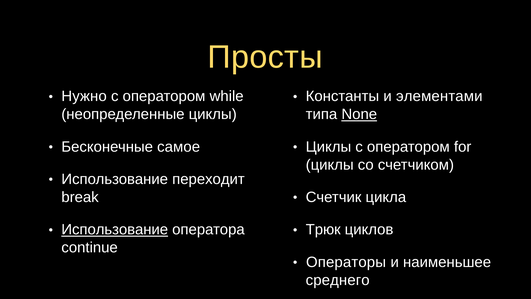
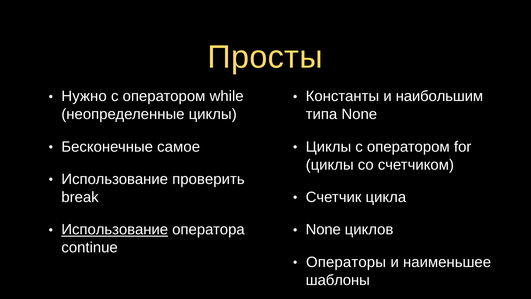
элементами: элементами -> наибольшим (439, 96)
None underline: present -> none (359, 114)
переходит: переходит -> проверить (208, 179)
Трюк: Трюк -> None (323, 229)
среднего: среднего -> шаблоны (338, 280)
